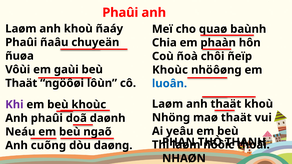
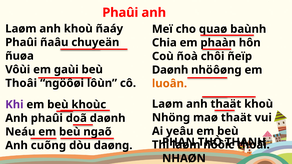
Khoùc: Khoùc -> Daønh (170, 70)
Thaät: Thaät -> Thoâi (21, 83)
luoân colour: blue -> orange (170, 84)
